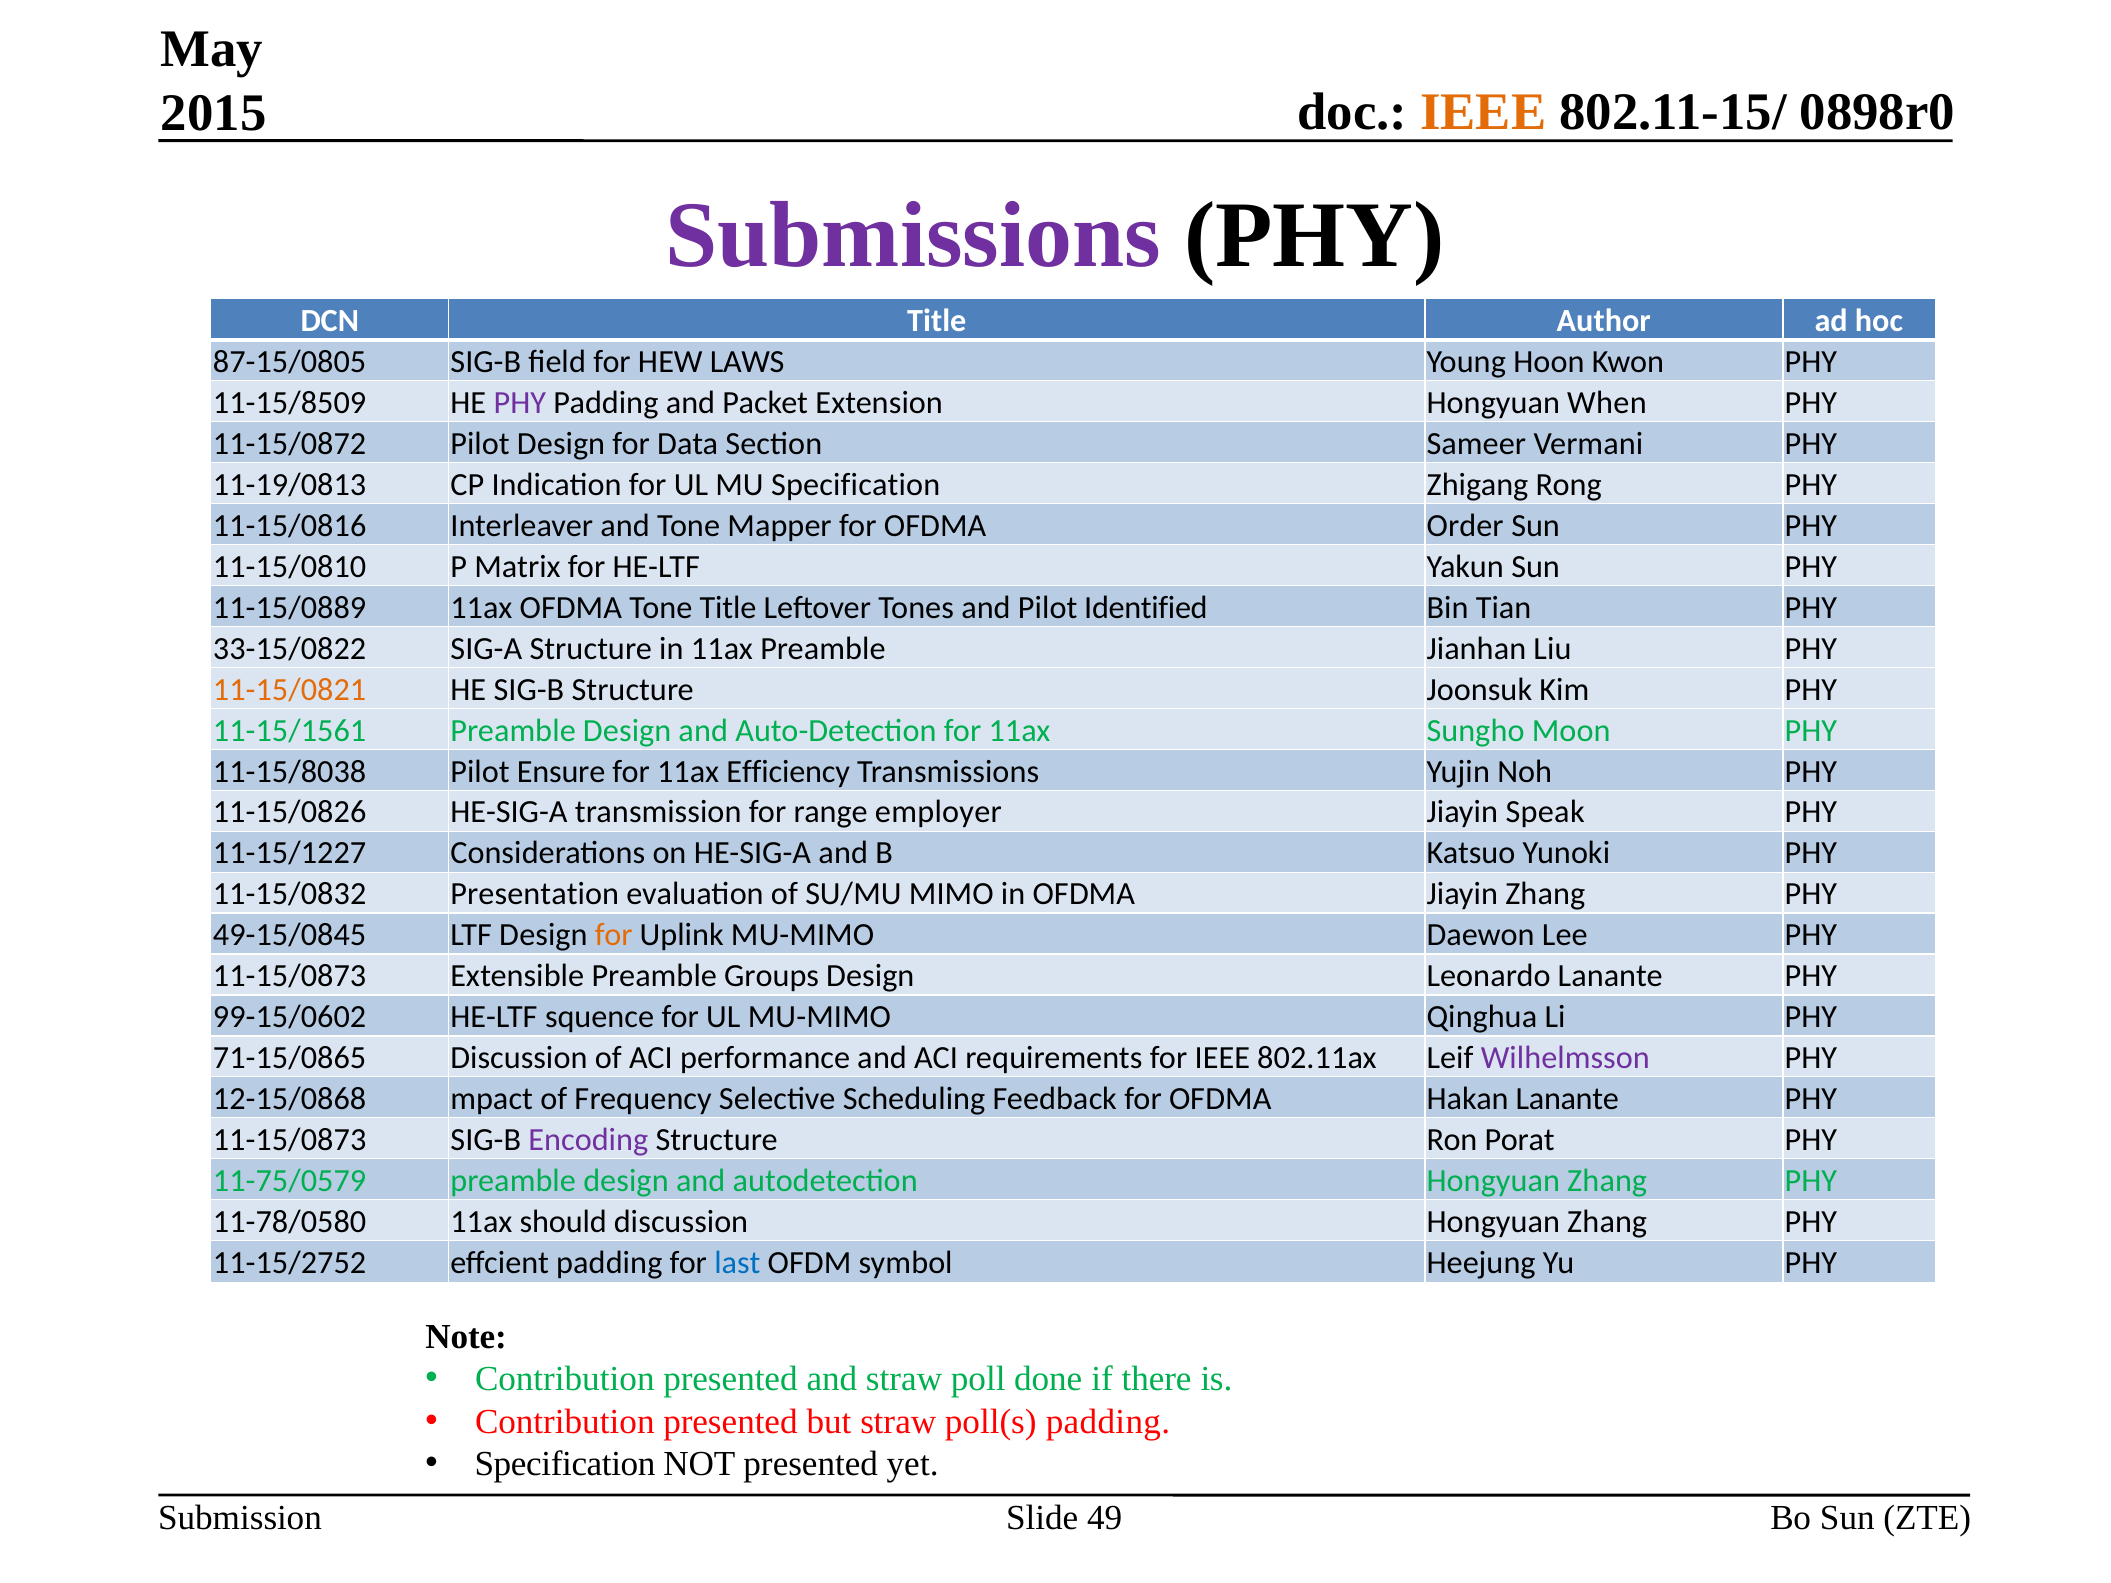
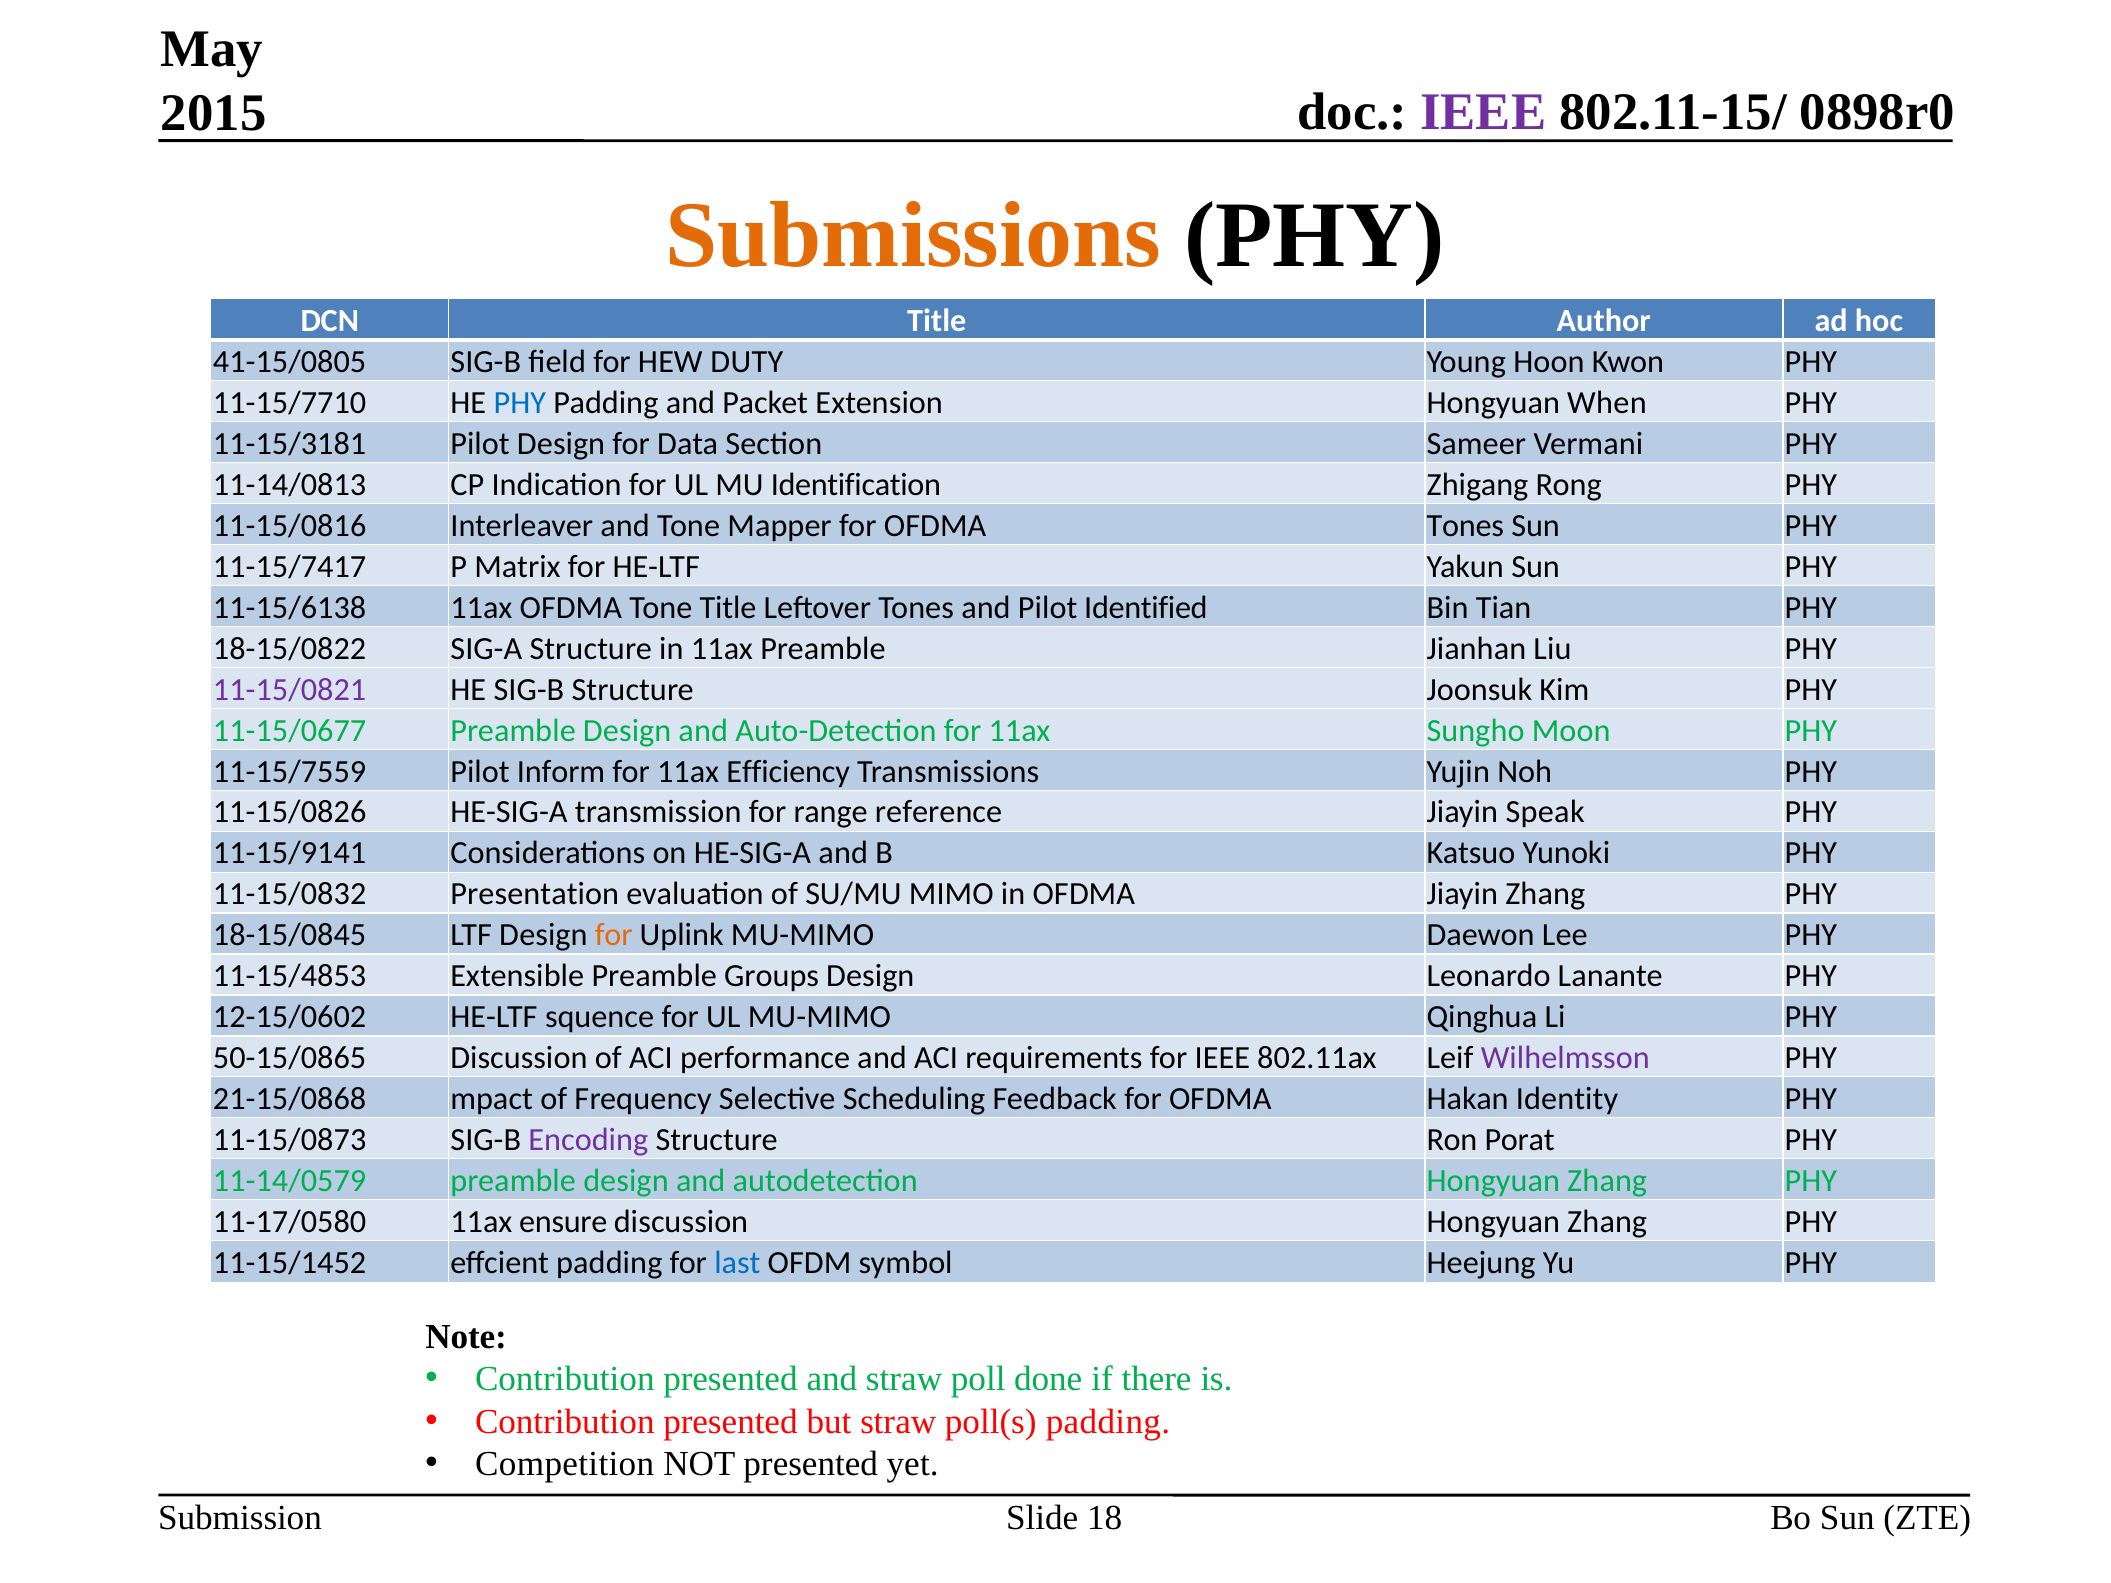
IEEE colour: orange -> purple (1483, 112)
Submissions colour: purple -> orange (913, 235)
87-15/0805: 87-15/0805 -> 41-15/0805 (290, 362)
LAWS: LAWS -> DUTY (747, 362)
11-15/8509: 11-15/8509 -> 11-15/7710 (290, 403)
PHY colour: purple -> blue (520, 403)
11-15/0872: 11-15/0872 -> 11-15/3181 (290, 444)
11-19/0813: 11-19/0813 -> 11-14/0813 (290, 485)
MU Specification: Specification -> Identification (856, 485)
OFDMA Order: Order -> Tones (1465, 526)
11-15/0810: 11-15/0810 -> 11-15/7417 (290, 567)
11-15/0889: 11-15/0889 -> 11-15/6138 (290, 608)
33-15/0822: 33-15/0822 -> 18-15/0822 (290, 649)
11-15/0821 colour: orange -> purple (290, 690)
11-15/1561: 11-15/1561 -> 11-15/0677 (290, 731)
11-15/8038: 11-15/8038 -> 11-15/7559 (290, 772)
Ensure: Ensure -> Inform (561, 772)
employer: employer -> reference (939, 812)
11-15/1227: 11-15/1227 -> 11-15/9141 (290, 853)
49-15/0845: 49-15/0845 -> 18-15/0845 (290, 935)
11-15/0873: 11-15/0873 -> 11-15/4853 (290, 976)
99-15/0602: 99-15/0602 -> 12-15/0602 (290, 1017)
71-15/0865: 71-15/0865 -> 50-15/0865 (290, 1058)
12-15/0868: 12-15/0868 -> 21-15/0868 (290, 1099)
Hakan Lanante: Lanante -> Identity (1567, 1099)
11-75/0579: 11-75/0579 -> 11-14/0579 (290, 1181)
11-78/0580: 11-78/0580 -> 11-17/0580 (290, 1222)
should: should -> ensure (563, 1222)
11-15/2752: 11-15/2752 -> 11-15/1452 (290, 1263)
Specification: Specification -> Competition (565, 1464)
49: 49 -> 18 (1105, 1518)
